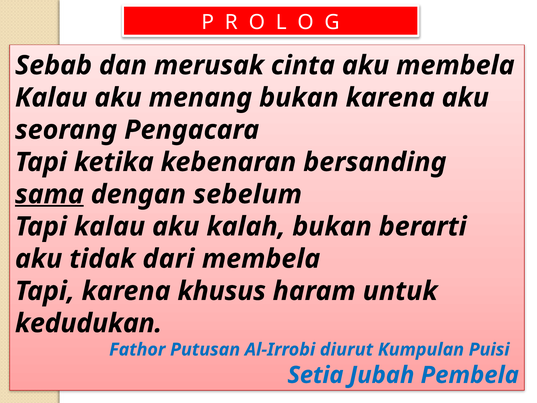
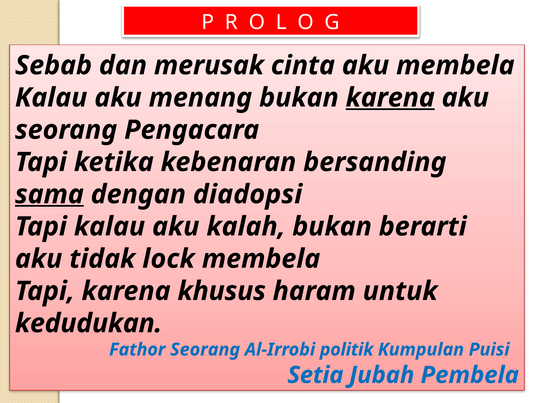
karena underline: none -> present (390, 98)
sebelum: sebelum -> diadopsi (248, 194)
dari: dari -> lock (169, 259)
Fathor Putusan: Putusan -> Seorang (205, 349)
diurut: diurut -> politik (347, 349)
